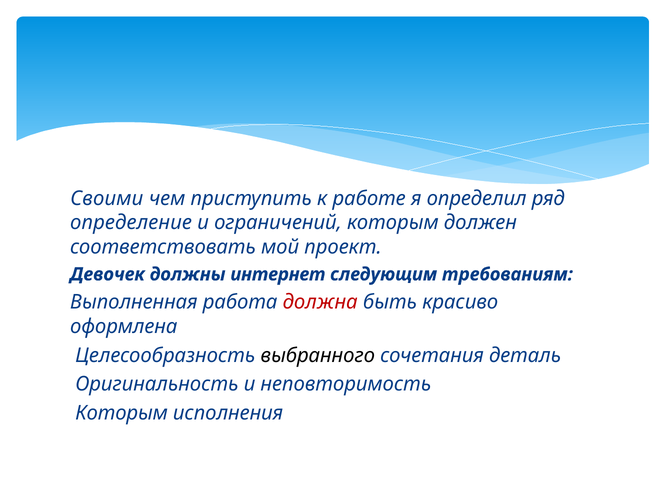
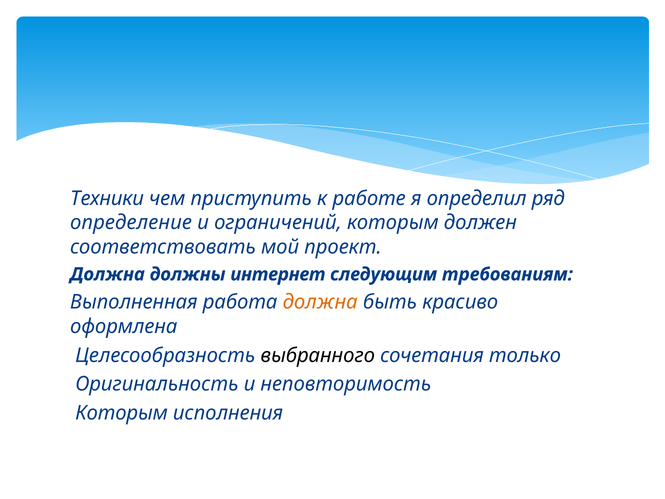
Своими: Своими -> Техники (107, 198)
Девочек: Девочек -> Должна (107, 274)
должна colour: red -> orange (320, 302)
деталь: деталь -> только (525, 355)
